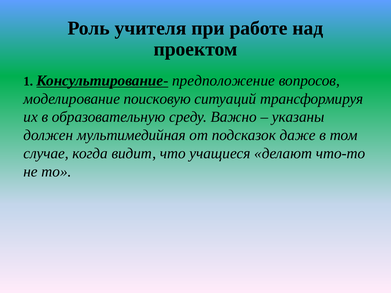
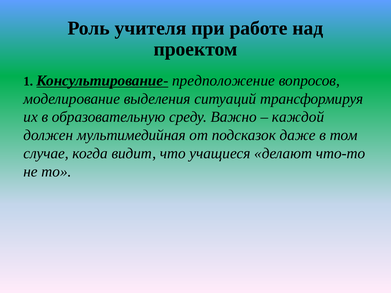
поисковую: поисковую -> выделения (157, 99)
указаны: указаны -> каждой (298, 117)
